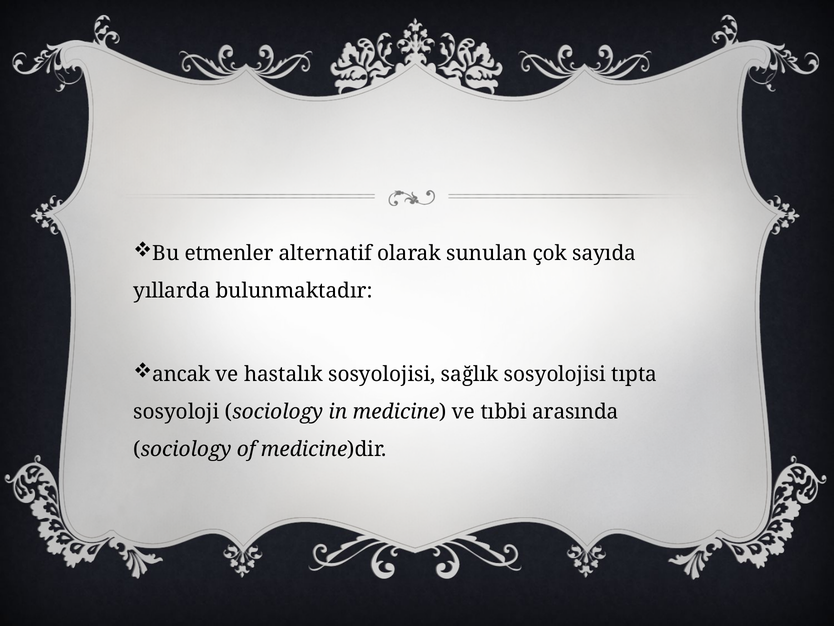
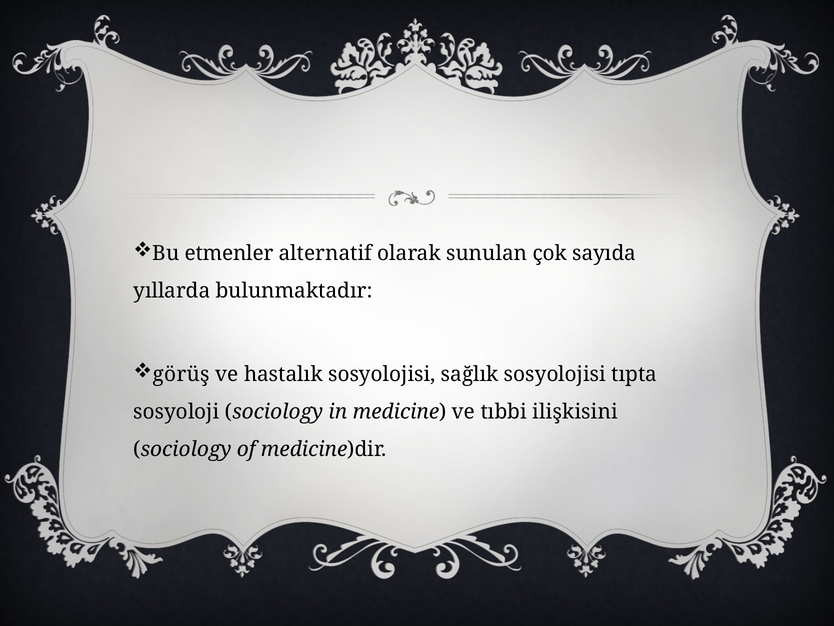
ancak: ancak -> görüş (181, 374)
arasında: arasında -> ilişkisini (575, 411)
